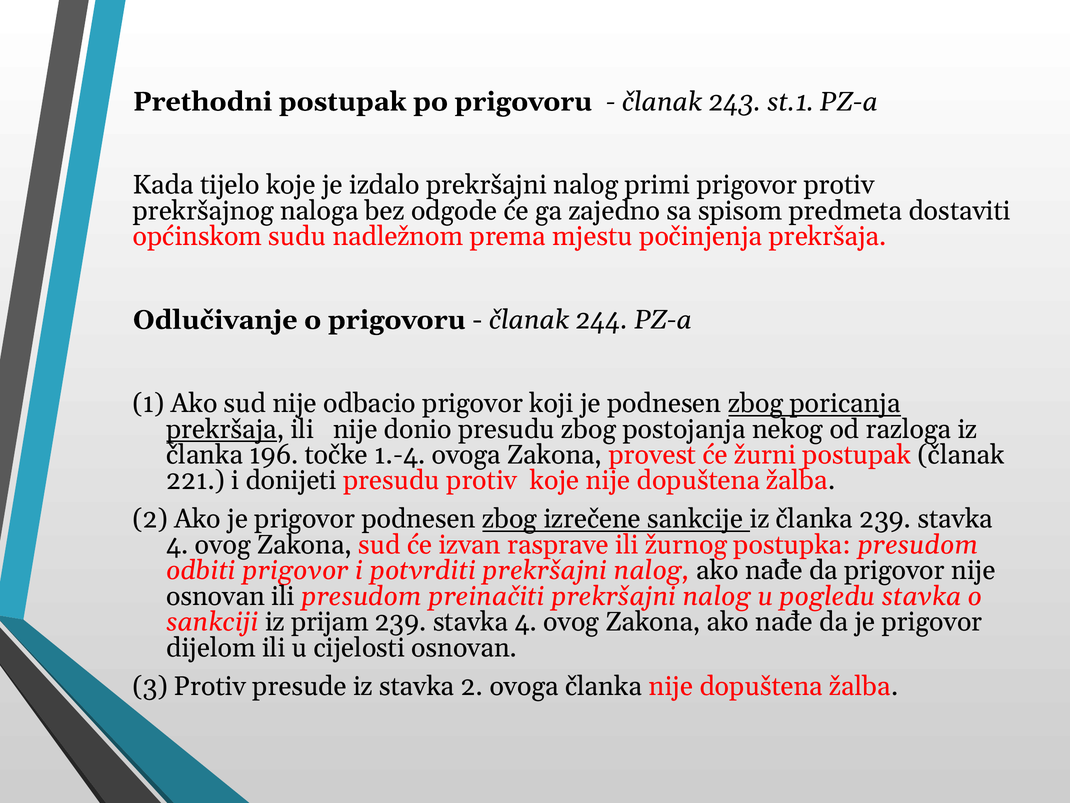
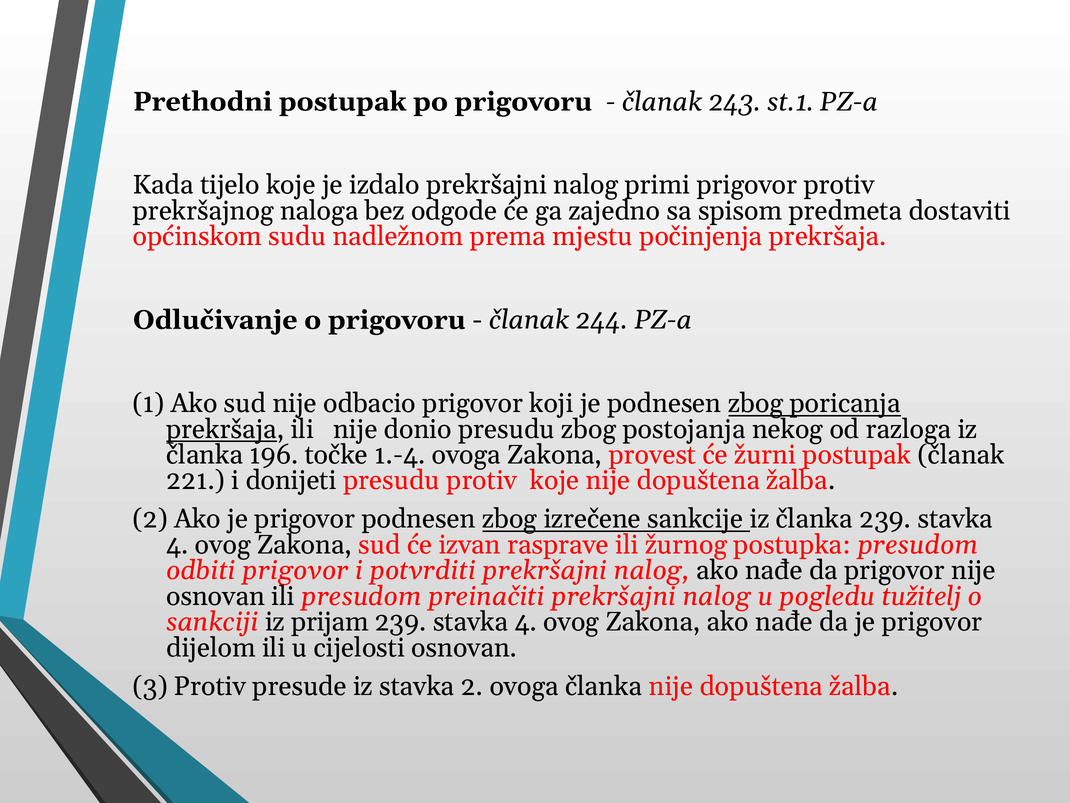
pogledu stavka: stavka -> tužitelj (922, 596)
